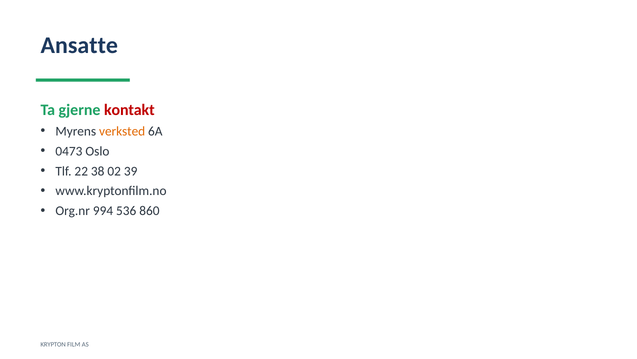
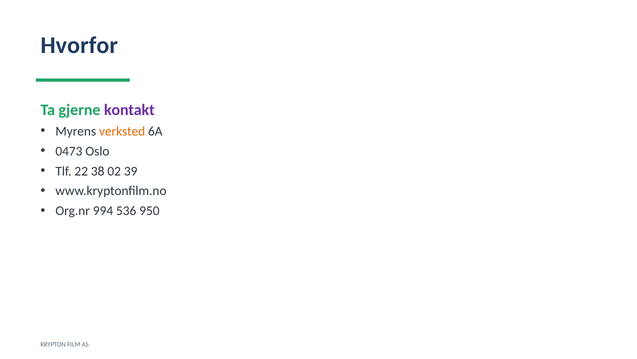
Ansatte: Ansatte -> Hvorfor (79, 45)
kontakt colour: red -> purple (129, 110)
860: 860 -> 950 (149, 211)
